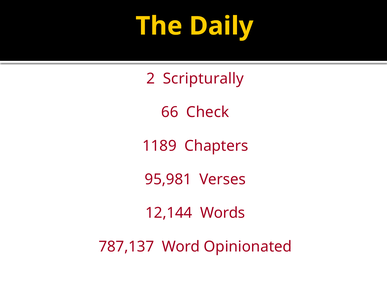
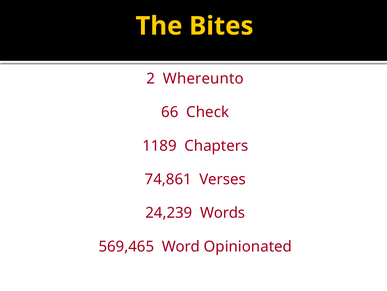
Daily: Daily -> Bites (221, 26)
Scripturally: Scripturally -> Whereunto (203, 78)
95,981: 95,981 -> 74,861 (168, 179)
12,144: 12,144 -> 24,239 (169, 212)
787,137: 787,137 -> 569,465 (126, 246)
